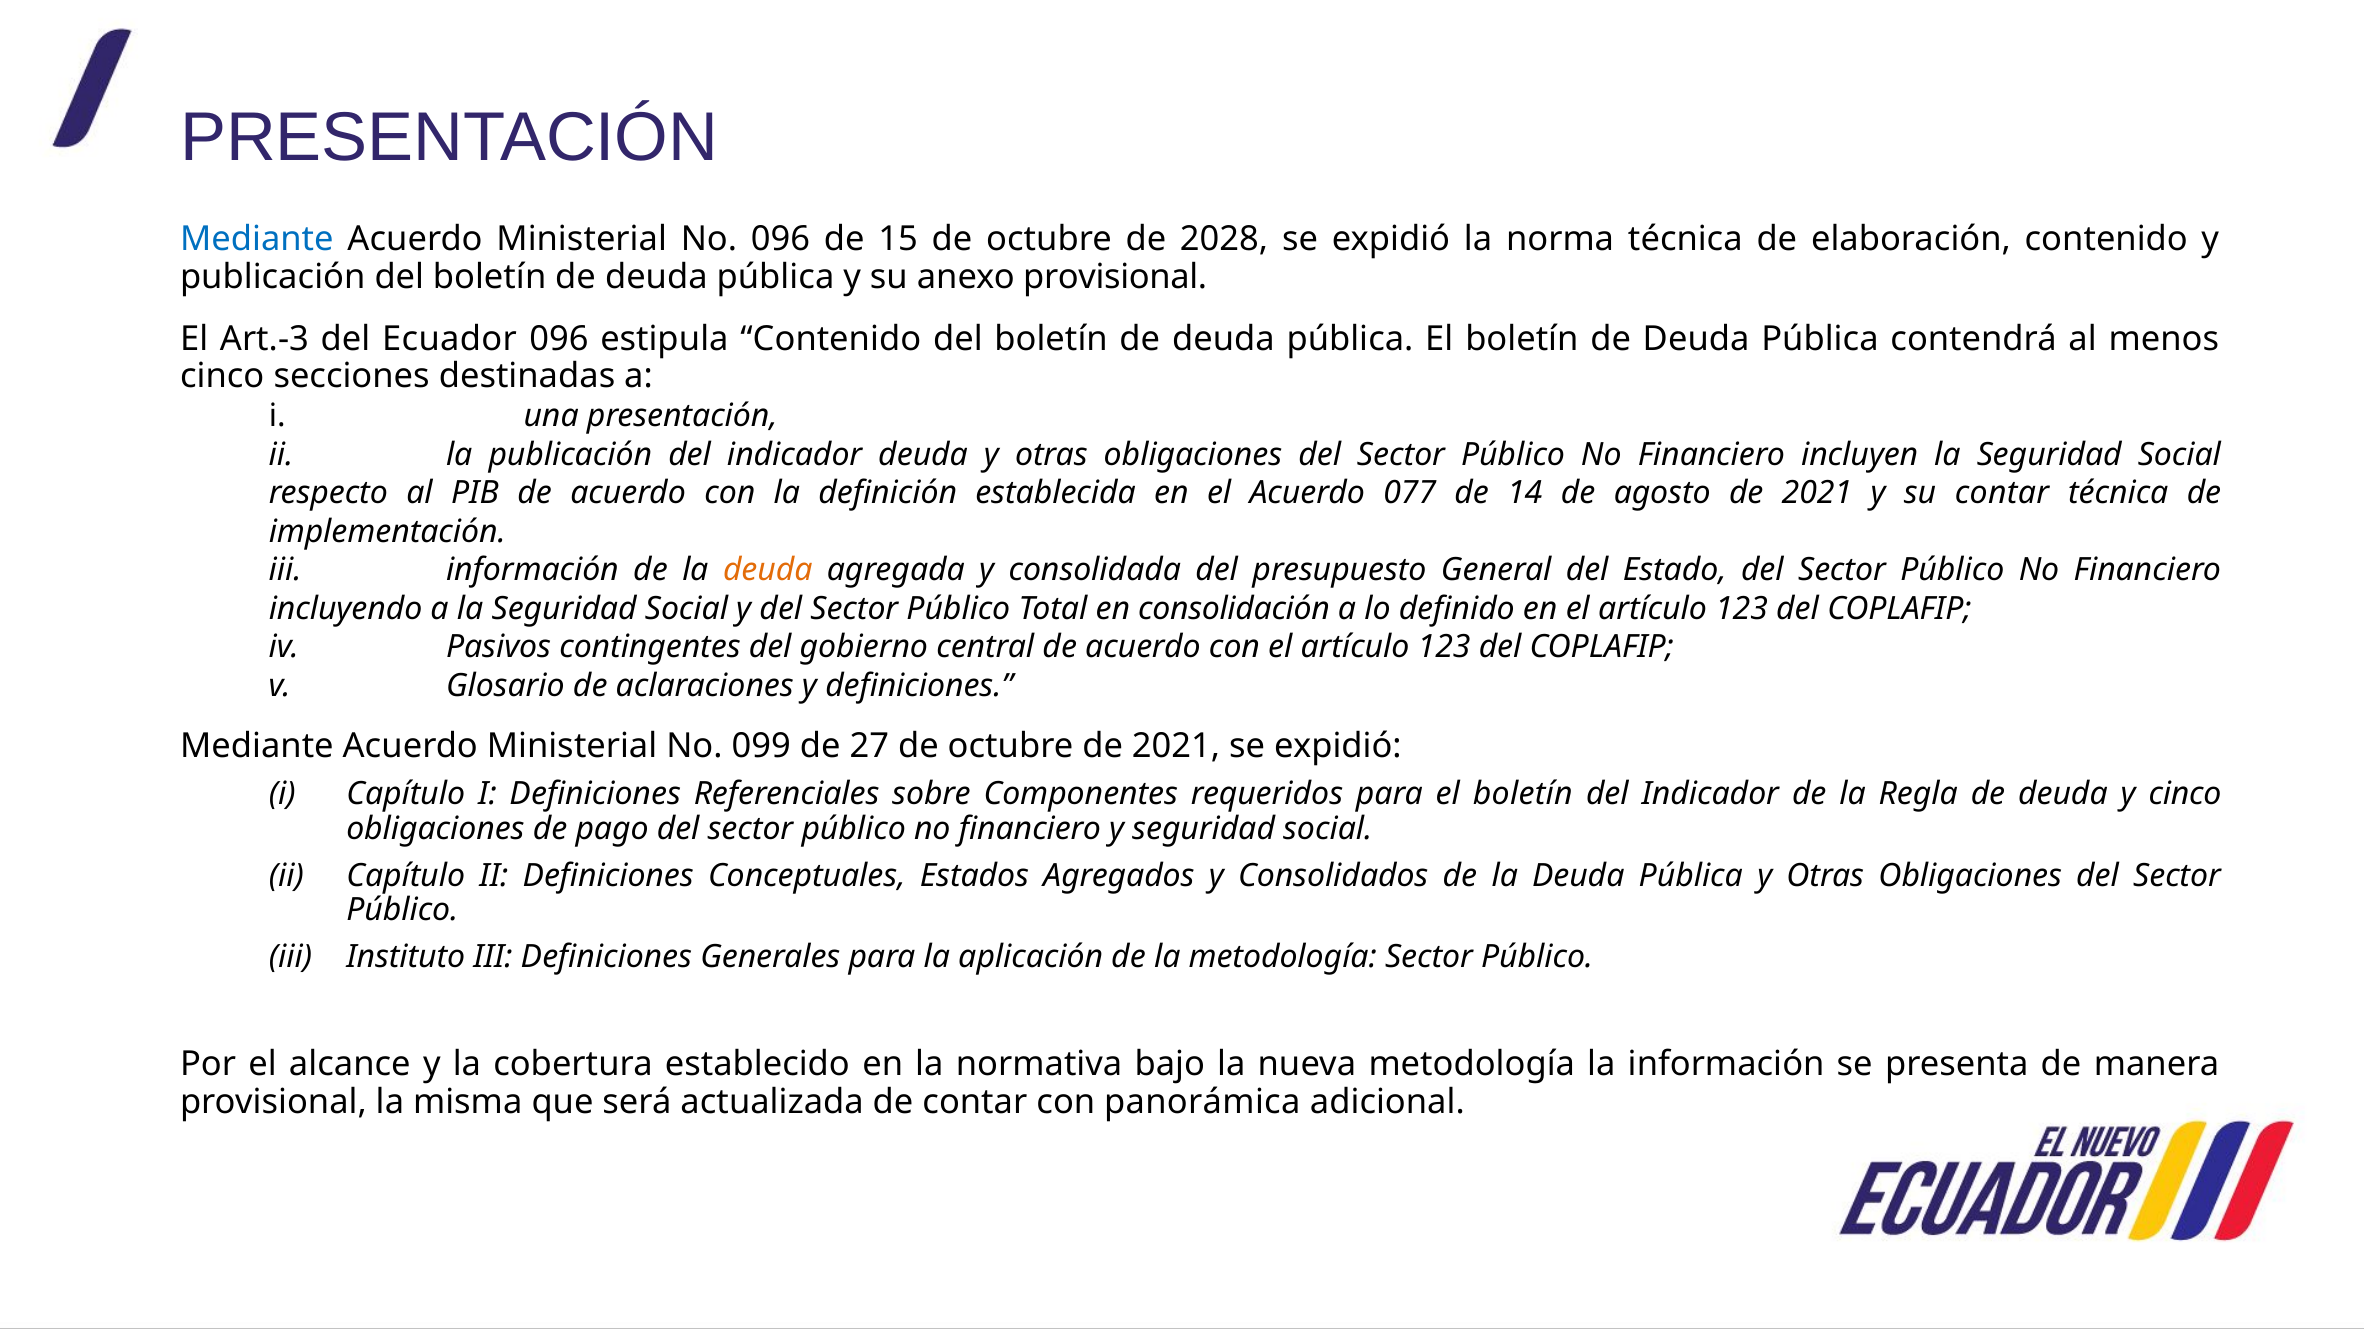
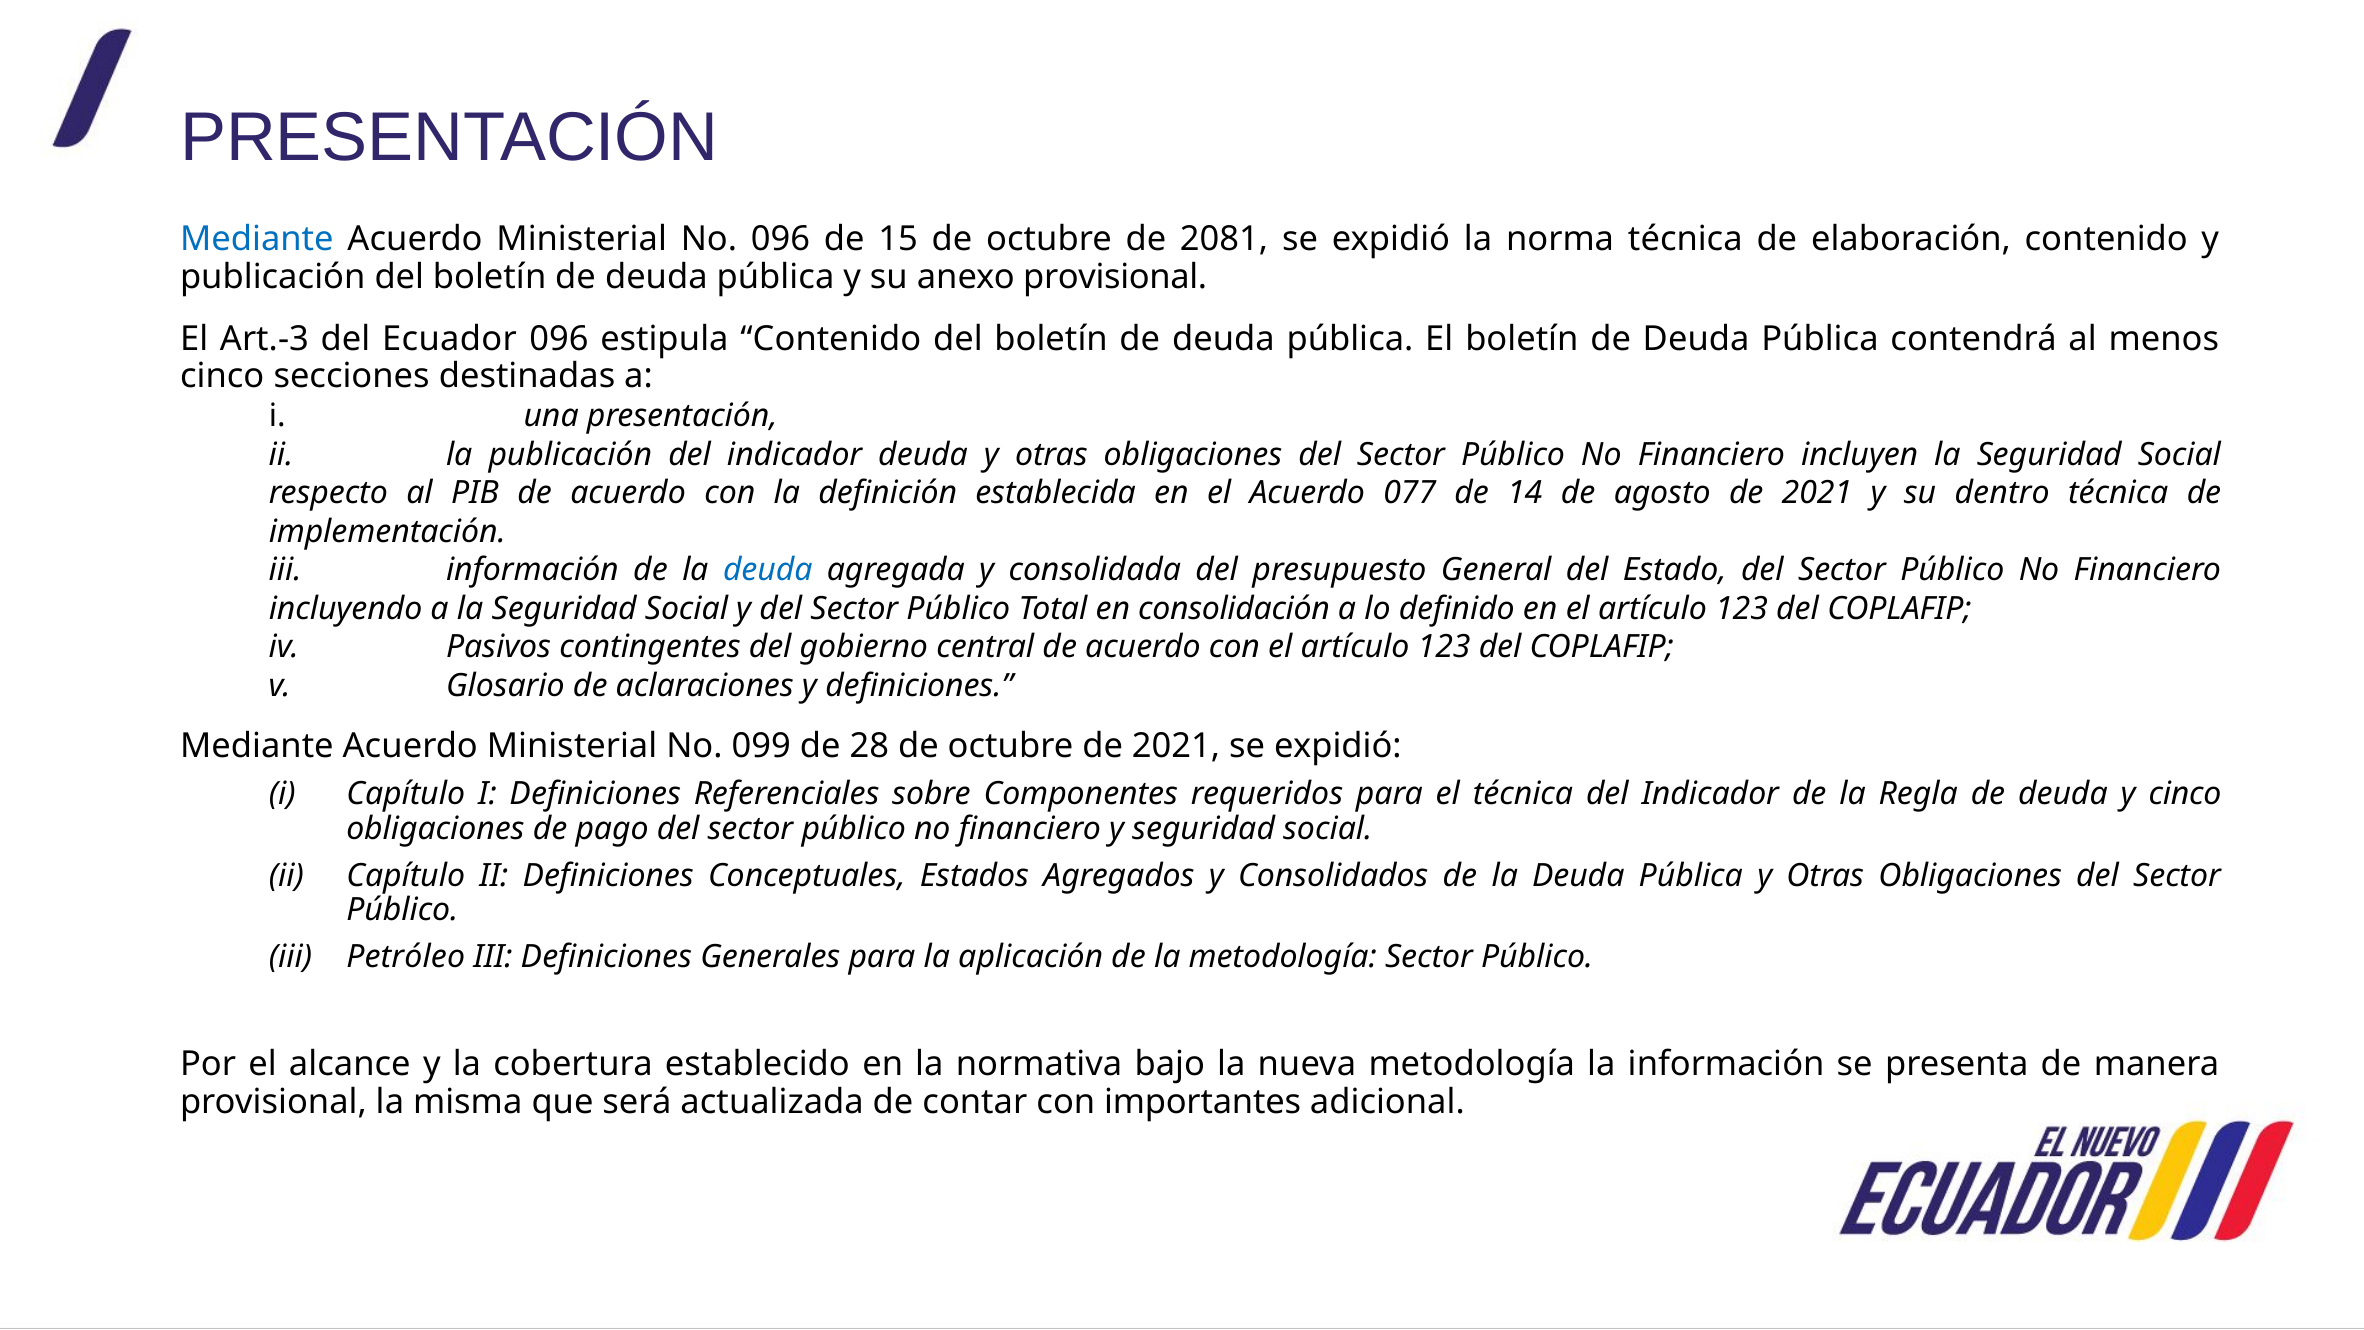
2028: 2028 -> 2081 (1224, 240)
su contar: contar -> dentro (2002, 493)
deuda colour: orange -> blue (768, 570)
27: 27 -> 28 (869, 746)
para el boletín: boletín -> técnica (1523, 794)
Instituto: Instituto -> Petróleo (406, 957)
panorámica: panorámica -> importantes (1203, 1102)
